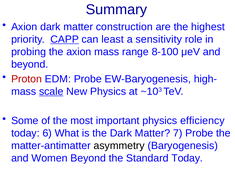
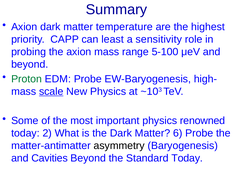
construction: construction -> temperature (124, 27)
CAPP underline: present -> none (65, 39)
8-100: 8-100 -> 5-100 (165, 52)
Proton colour: red -> green (27, 79)
efficiency: efficiency -> renowned (203, 121)
6: 6 -> 2 (47, 133)
7: 7 -> 6 (178, 133)
Women: Women -> Cavities (50, 158)
